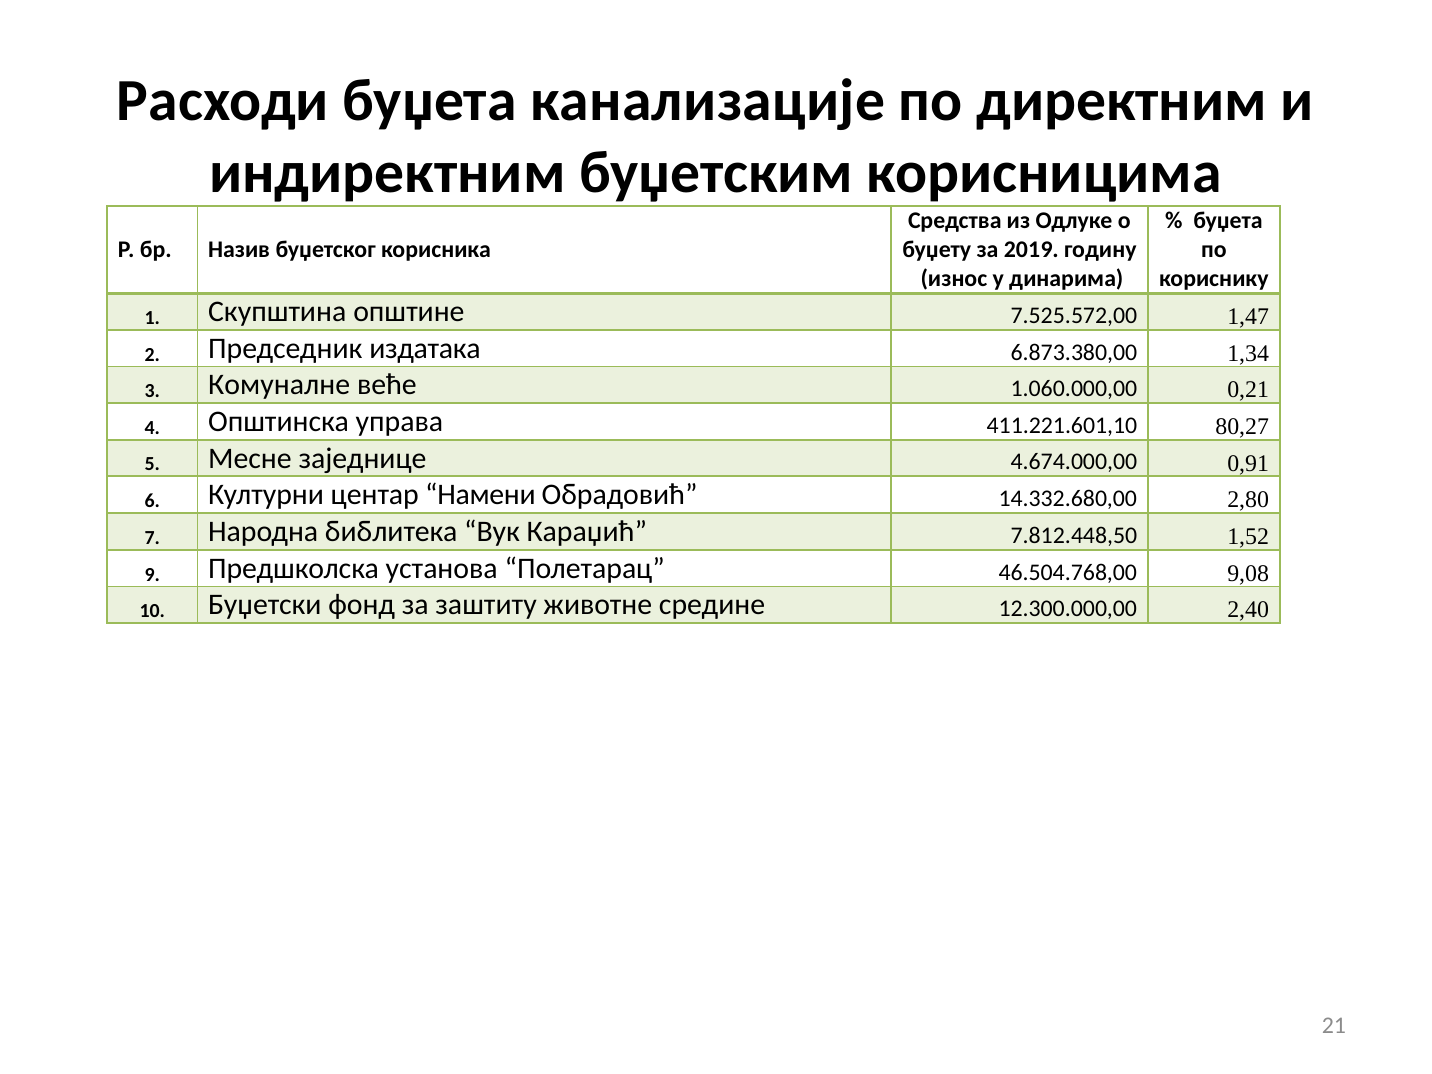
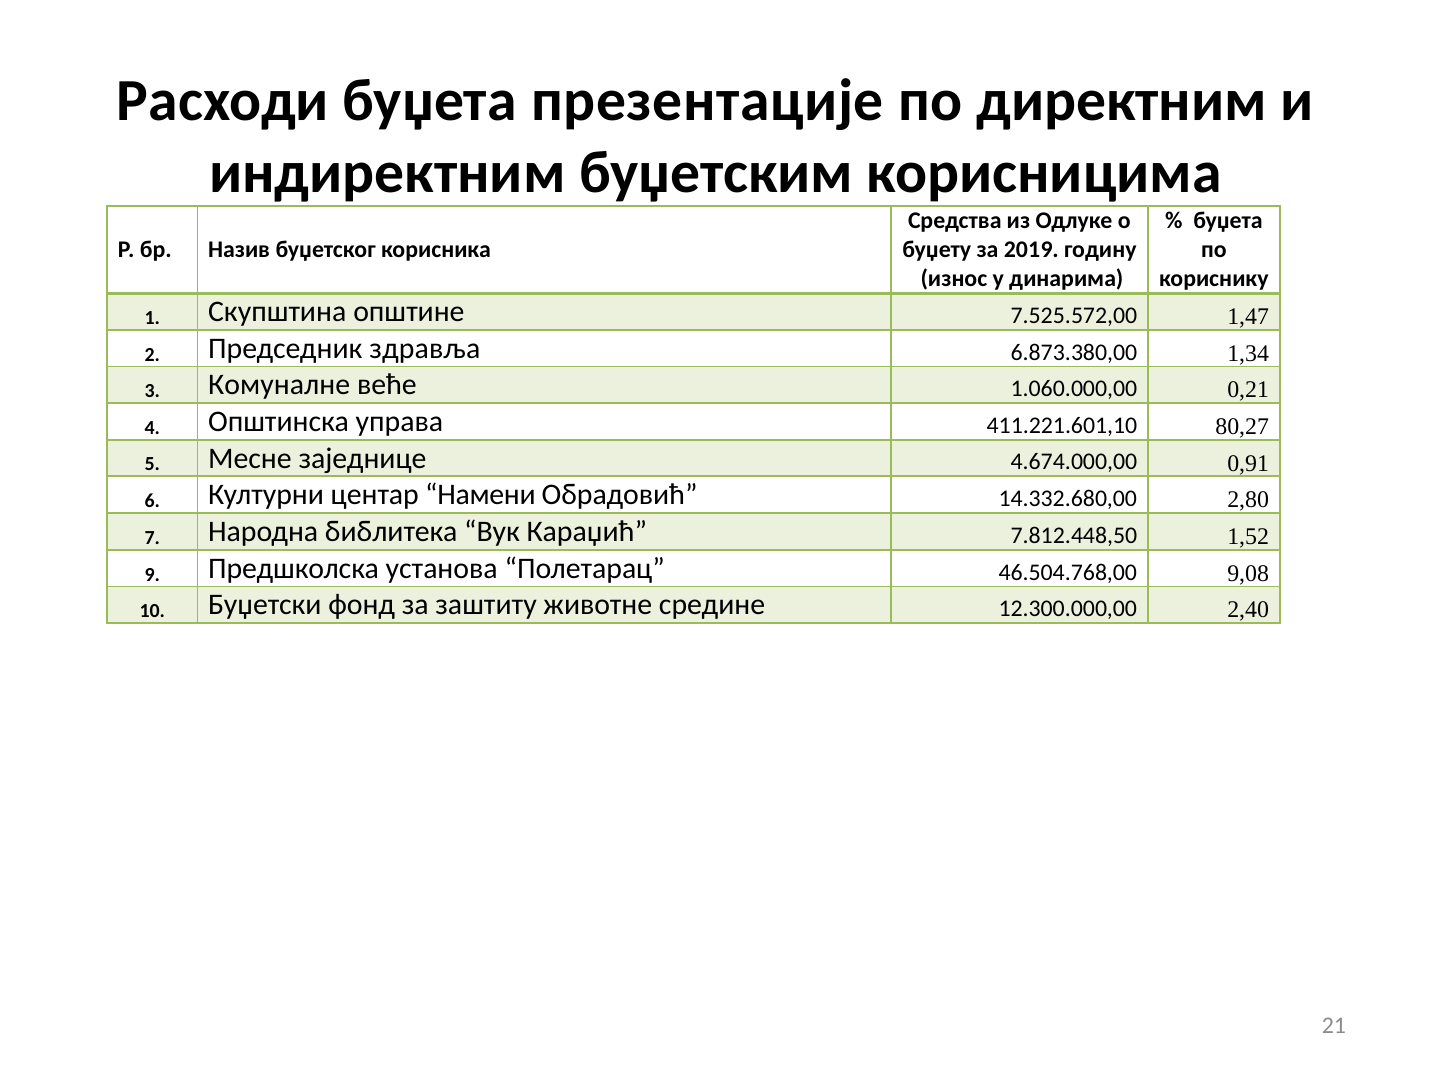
канализације: канализације -> презентације (707, 101)
издатака: издатака -> здравља (425, 349)
